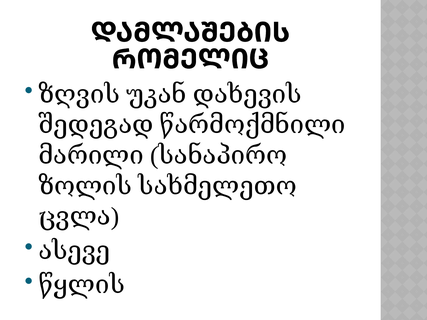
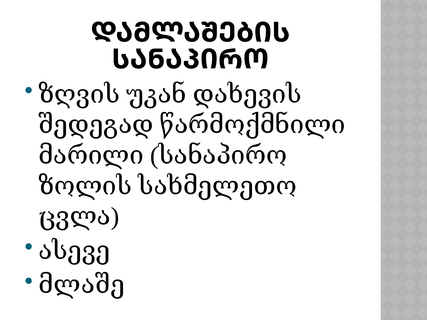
ᲠᲝᲛᲔᲚᲘᲪ: ᲠᲝᲛᲔᲚᲘᲪ -> ᲡᲐᲜᲐᲞᲘᲠᲝ (190, 59)
წყლის: წყლის -> მლაშე (82, 285)
